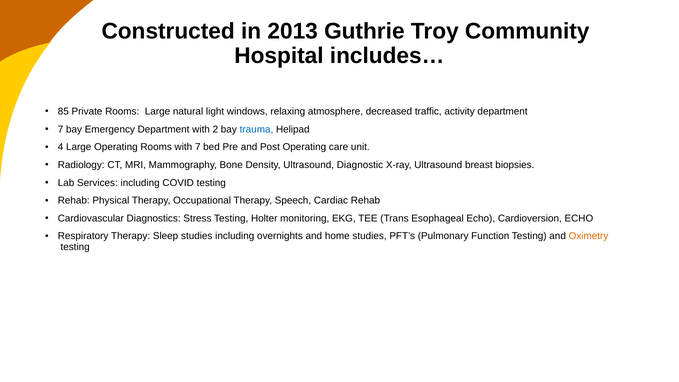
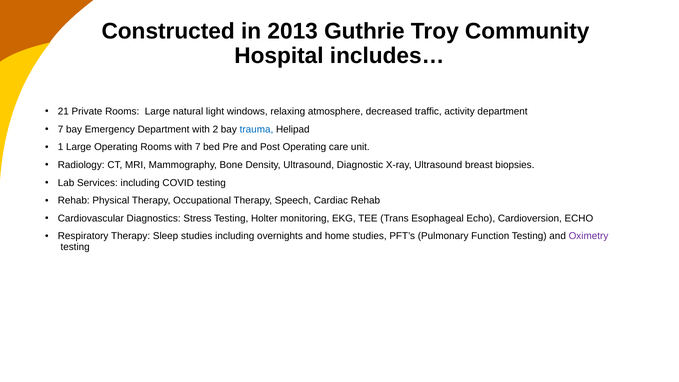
85: 85 -> 21 (63, 112)
4: 4 -> 1 (61, 147)
Oximetry colour: orange -> purple (588, 236)
